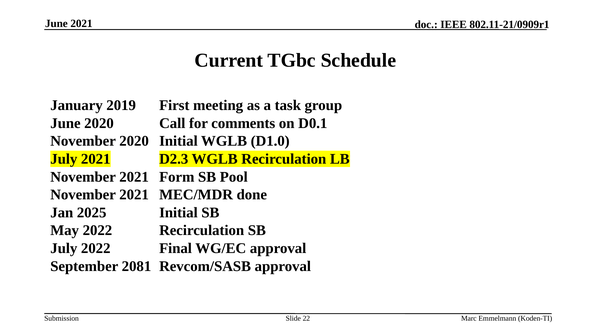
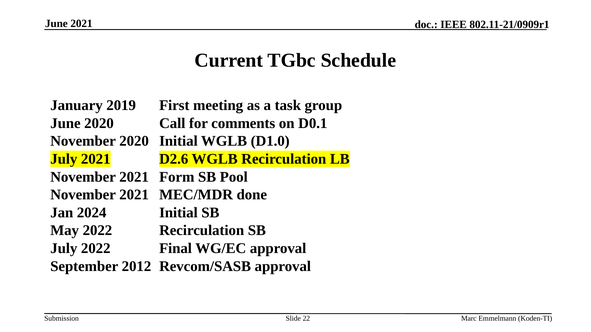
D2.3: D2.3 -> D2.6 (174, 159)
2025: 2025 -> 2024 (92, 213)
2081: 2081 -> 2012 (136, 267)
